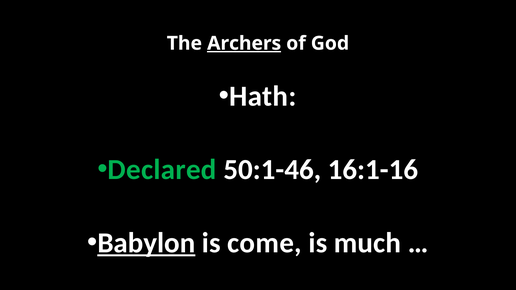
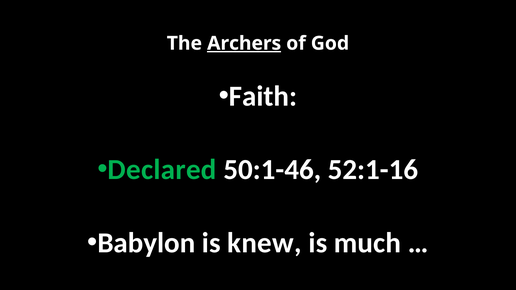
Hath: Hath -> Faith (263, 96)
16:1-16: 16:1-16 -> 52:1-16 (373, 170)
Babylon underline: present -> none (146, 243)
come: come -> knew (264, 243)
